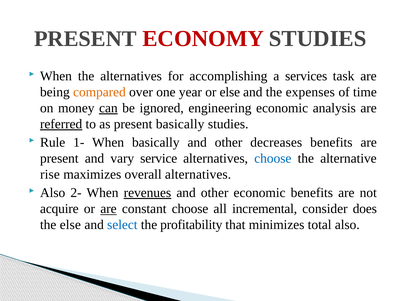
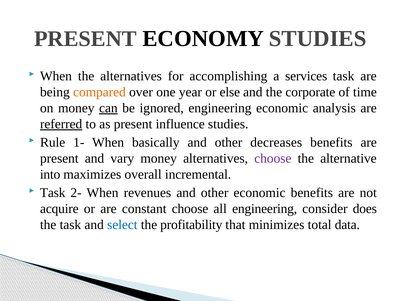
ECONOMY colour: red -> black (203, 39)
expenses: expenses -> corporate (310, 92)
present basically: basically -> influence (180, 124)
vary service: service -> money (159, 158)
choose colour: blue -> purple (273, 158)
rise: rise -> into (50, 174)
overall alternatives: alternatives -> incremental (198, 174)
Also: Also -> Task (53, 193)
revenues underline: present -> none (147, 193)
are underline: present -> none (109, 209)
all incremental: incremental -> engineering (265, 209)
the else: else -> task (70, 225)
total also: also -> data (347, 225)
